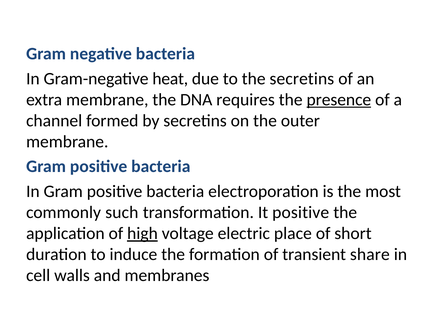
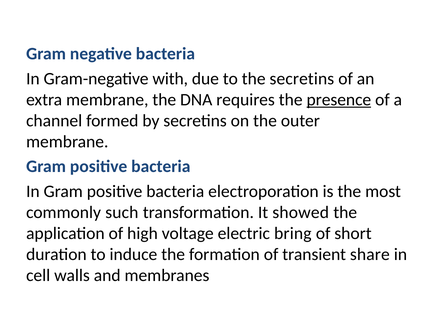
heat: heat -> with (170, 79)
It positive: positive -> showed (301, 213)
high underline: present -> none (142, 234)
place: place -> bring (293, 234)
